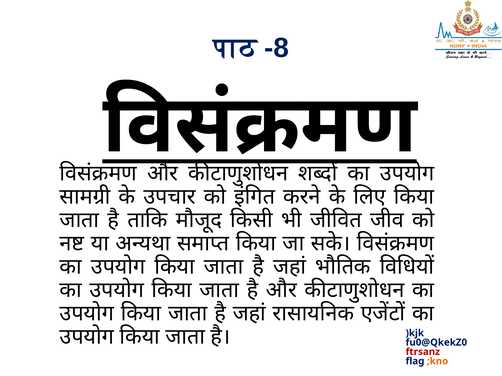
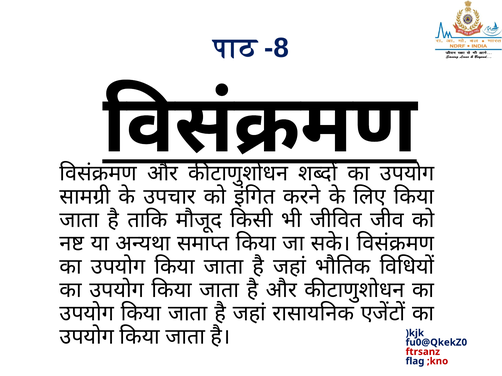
;kno colour: orange -> red (438, 362)
